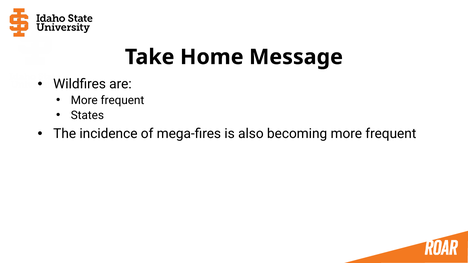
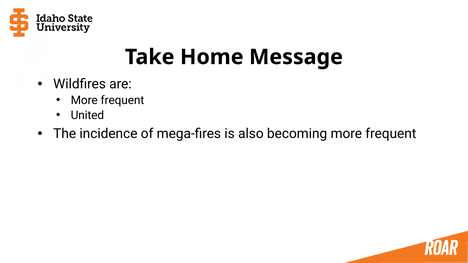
States: States -> United (87, 115)
